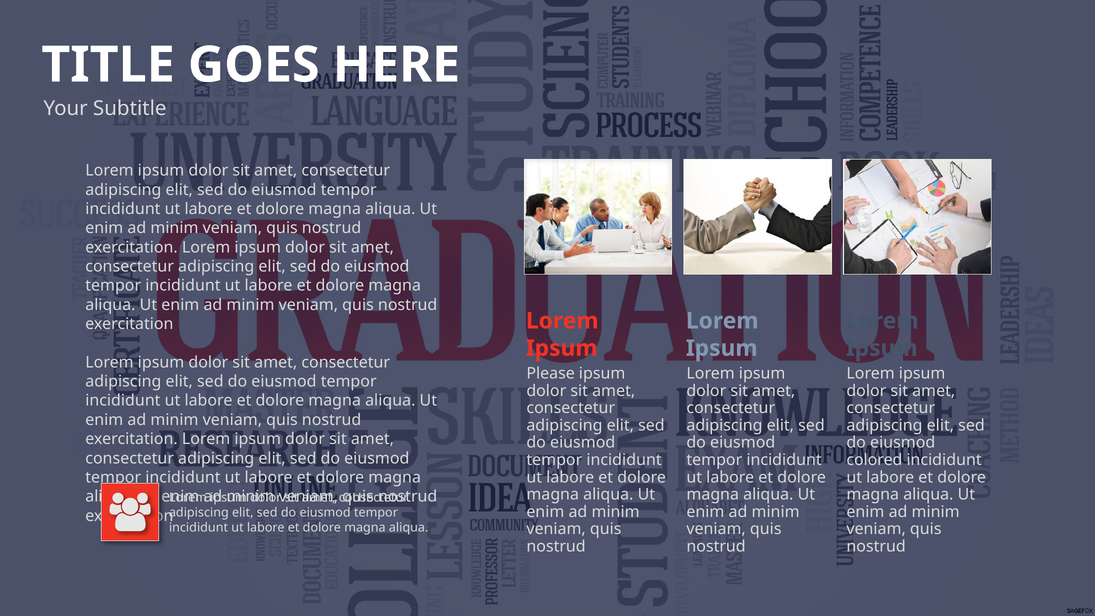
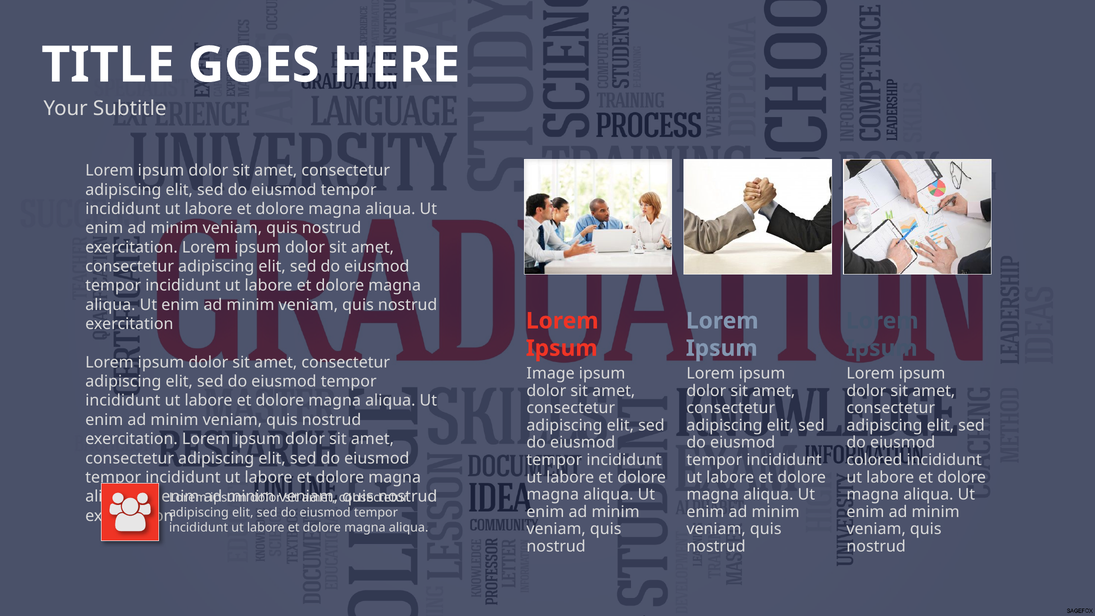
Please: Please -> Image (551, 374)
